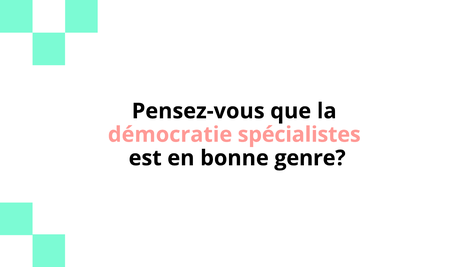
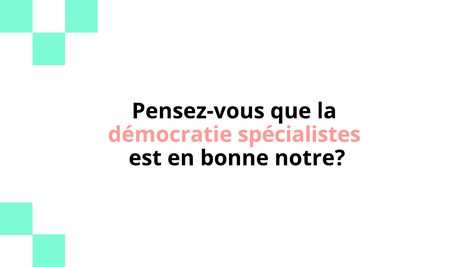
genre: genre -> notre (310, 158)
